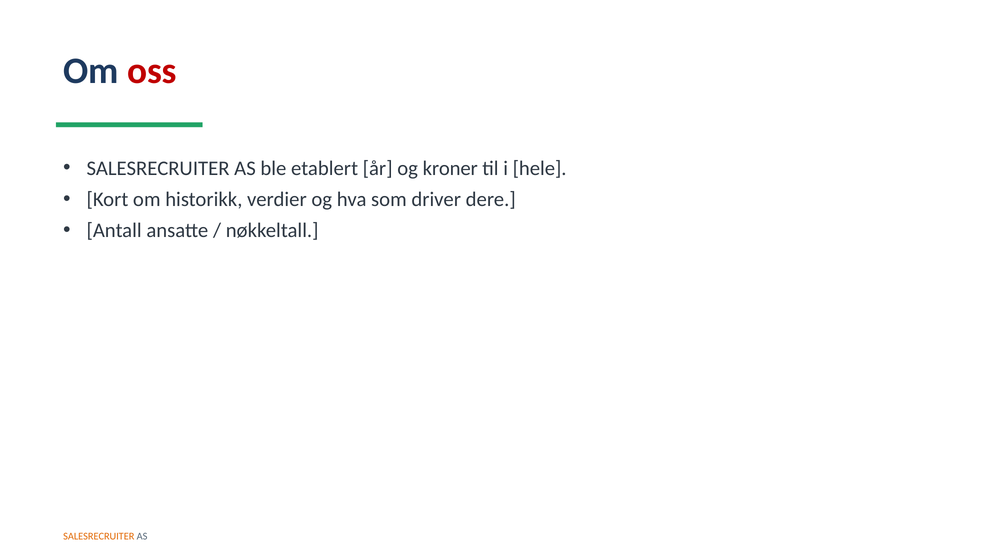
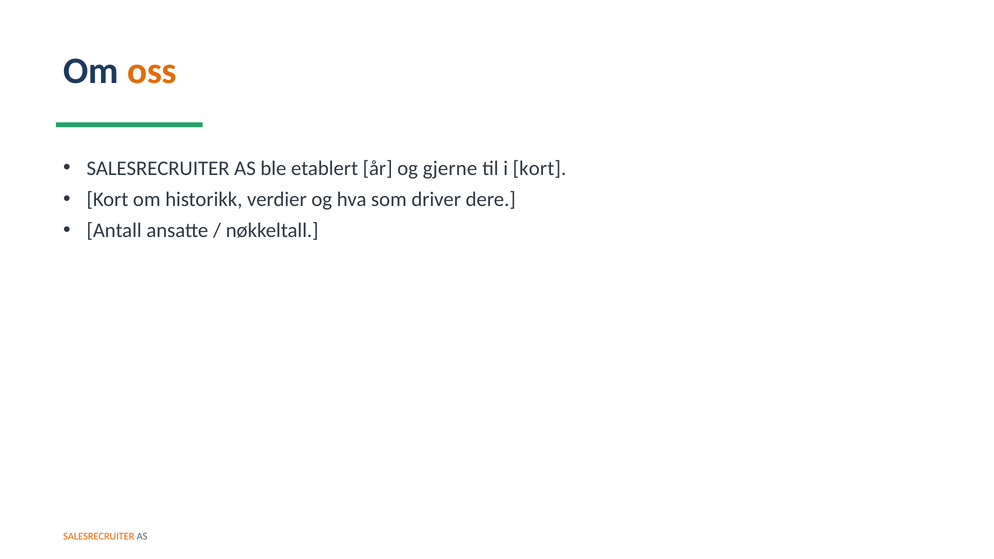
oss colour: red -> orange (152, 71)
kroner: kroner -> gjerne (450, 168)
i hele: hele -> kort (539, 168)
